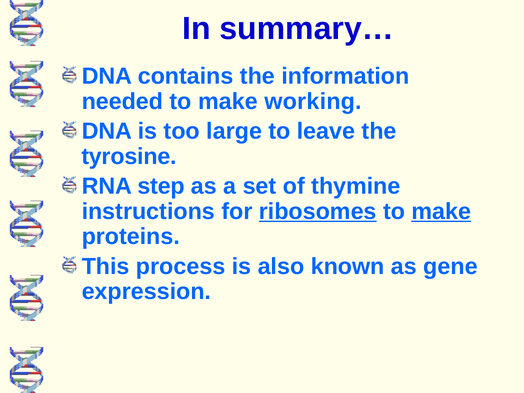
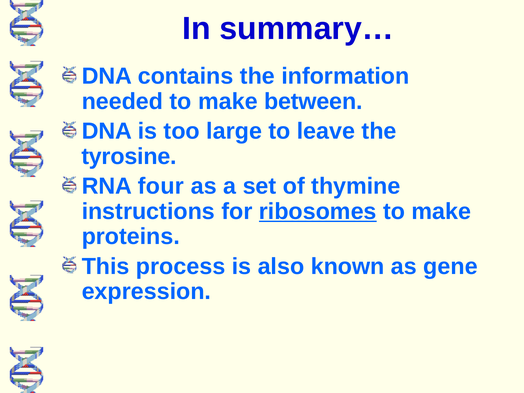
working: working -> between (313, 101)
step: step -> four (161, 186)
make underline: present -> none (441, 211)
